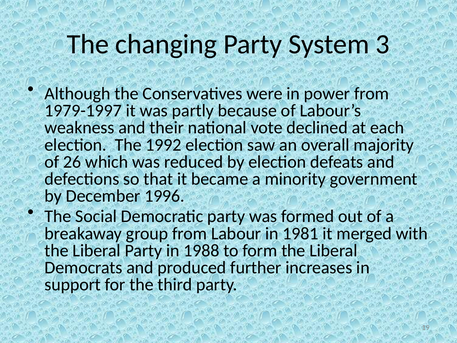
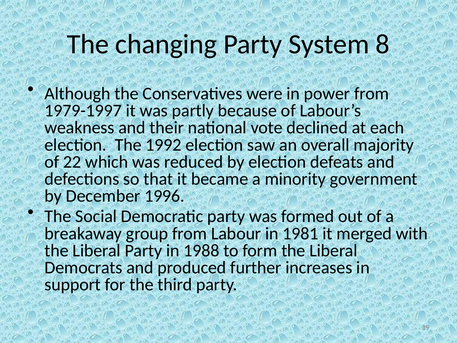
3: 3 -> 8 (383, 44)
26: 26 -> 22 (72, 162)
